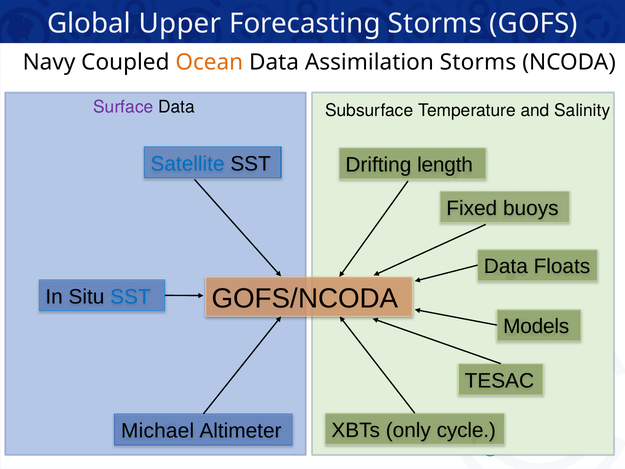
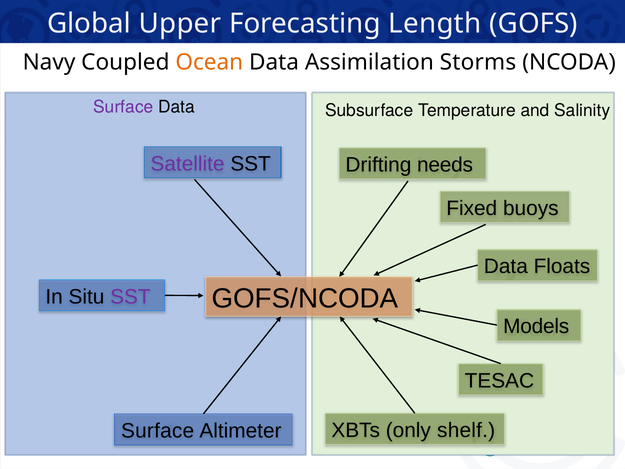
Forecasting Storms: Storms -> Length (435, 23)
Satellite colour: blue -> purple (188, 164)
length: length -> needs (445, 165)
SST colour: blue -> purple (130, 297)
cycle: cycle -> shelf (466, 430)
Michael: Michael -> Surface (158, 431)
